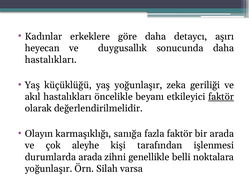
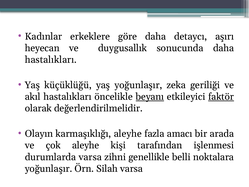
beyanı underline: none -> present (150, 97)
karmaşıklığı sanığa: sanığa -> aleyhe (128, 134)
fazla faktör: faktör -> amacı (180, 134)
durumlarda arada: arada -> varsa (90, 157)
